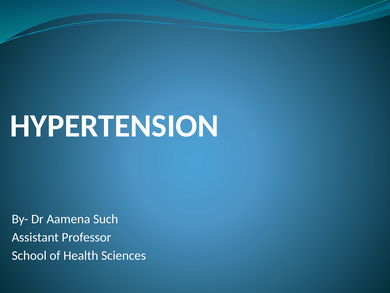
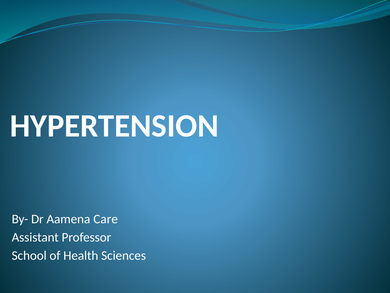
Such: Such -> Care (106, 219)
